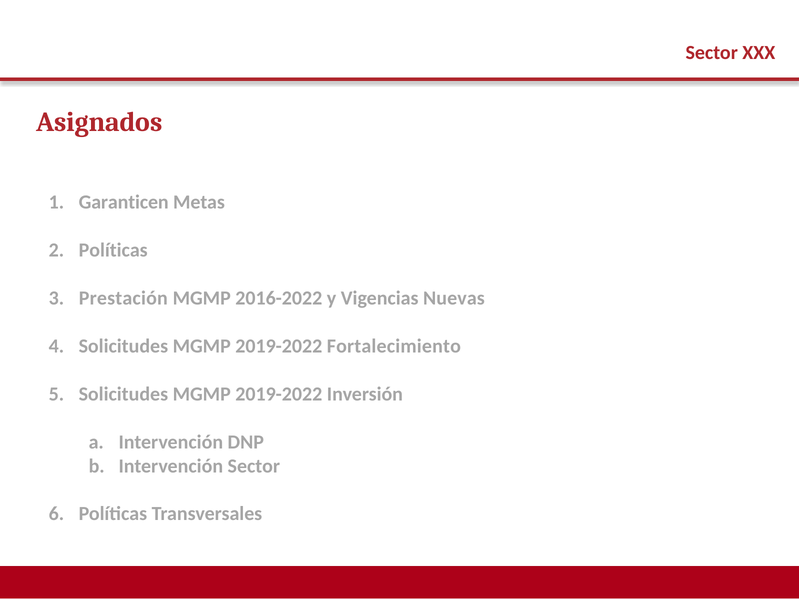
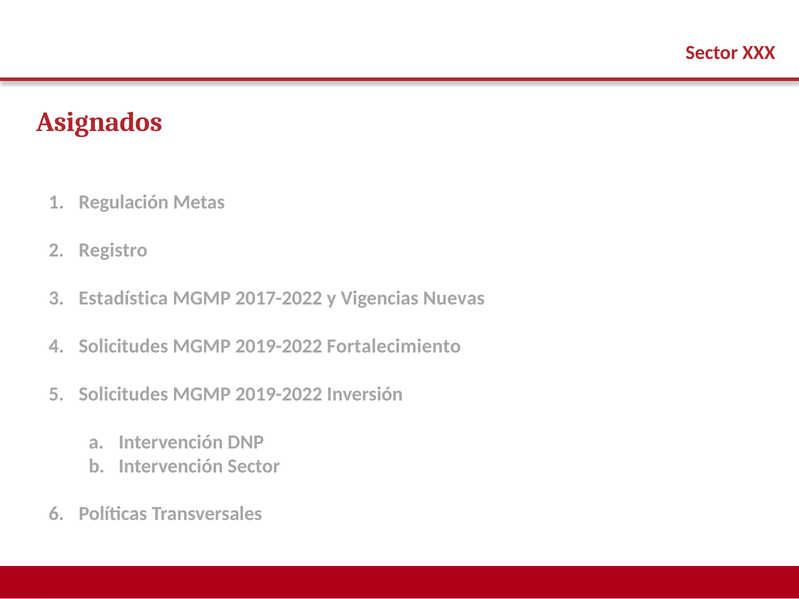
Garanticen: Garanticen -> Regulación (124, 202)
Políticas: Políticas -> Registro (113, 250)
Prestación: Prestación -> Estadística (123, 298)
2016-2022: 2016-2022 -> 2017-2022 (279, 298)
